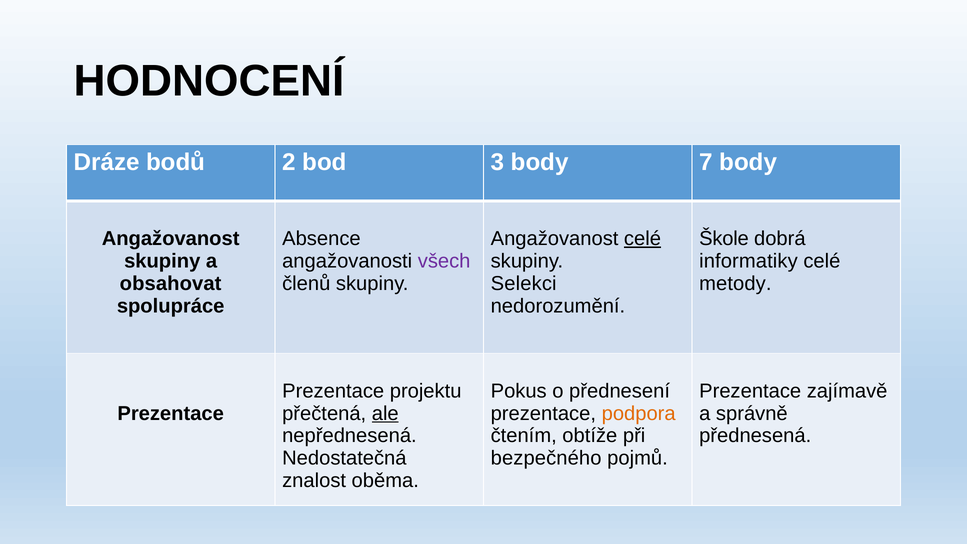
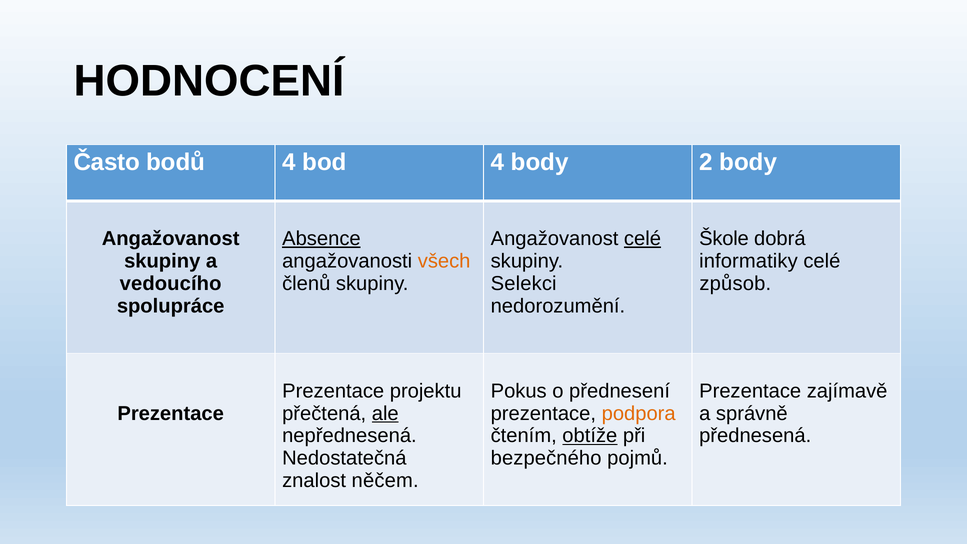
Dráze: Dráze -> Často (107, 162)
bodů 2: 2 -> 4 (289, 162)
bod 3: 3 -> 4 (497, 162)
7: 7 -> 2 (706, 162)
Absence underline: none -> present (321, 239)
všech colour: purple -> orange (444, 261)
obsahovat: obsahovat -> vedoucího (171, 284)
metody: metody -> způsob (735, 284)
obtíže underline: none -> present (590, 436)
oběma: oběma -> něčem (385, 481)
